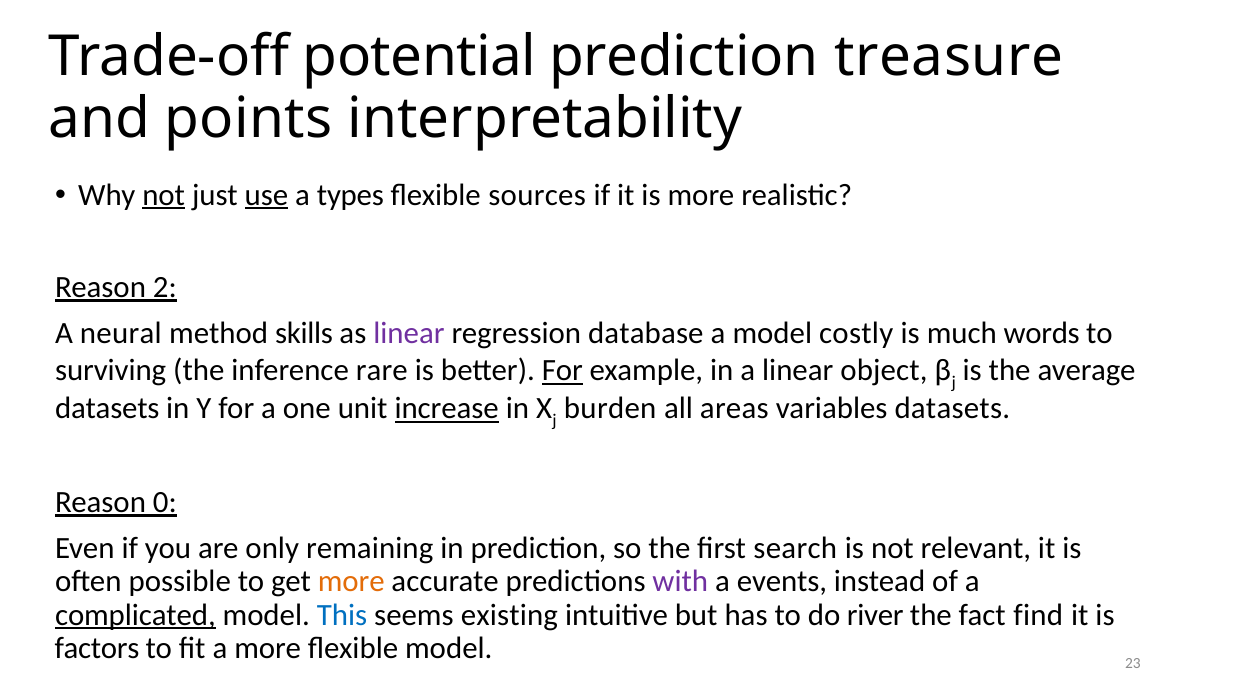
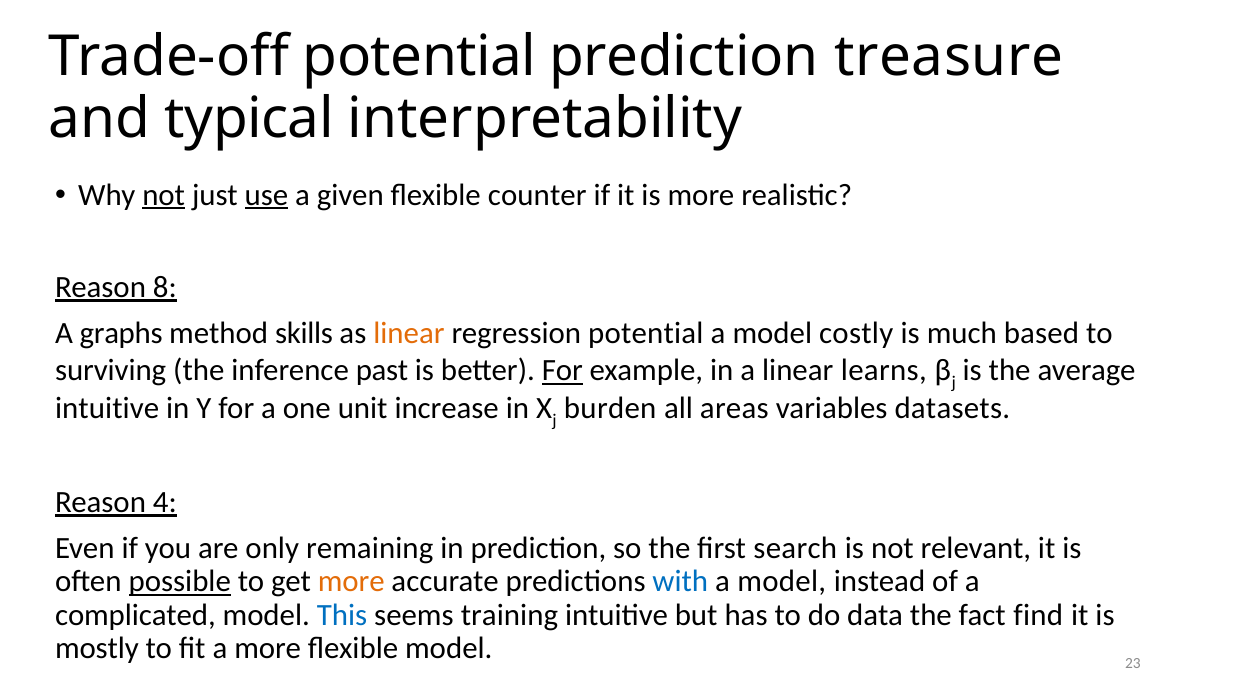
points: points -> typical (249, 118)
types: types -> given (350, 195)
sources: sources -> counter (537, 195)
2: 2 -> 8 (165, 287)
neural: neural -> graphs (121, 334)
linear colour: purple -> orange (409, 334)
regression database: database -> potential (646, 334)
words: words -> based (1041, 334)
rare: rare -> past (382, 371)
object: object -> learns (884, 371)
datasets: datasets -> intuitive (107, 409)
increase underline: present -> none (447, 409)
0: 0 -> 4 (165, 502)
possible underline: none -> present (180, 581)
with colour: purple -> blue (680, 581)
events: events -> model (782, 581)
complicated underline: present -> none (135, 615)
existing: existing -> training (509, 615)
river: river -> data (875, 615)
factors: factors -> mostly (97, 648)
